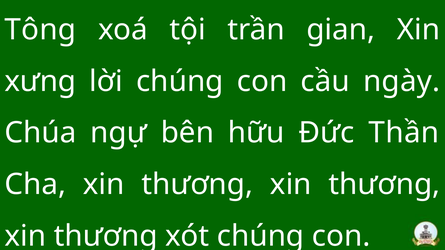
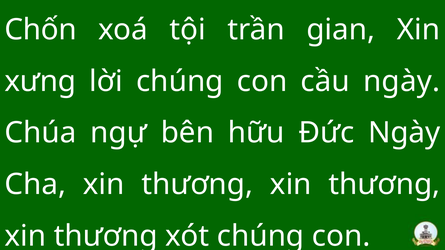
Tông: Tông -> Chốn (41, 30)
Đức Thần: Thần -> Ngày (404, 133)
